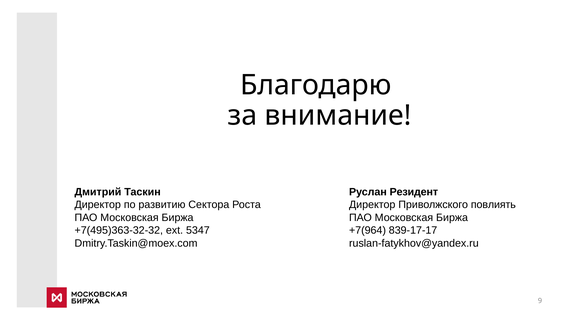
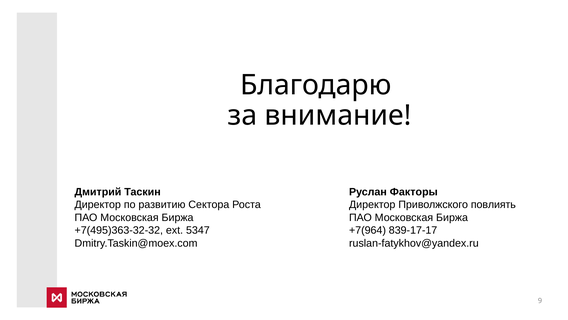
Резидент: Резидент -> Факторы (414, 192)
